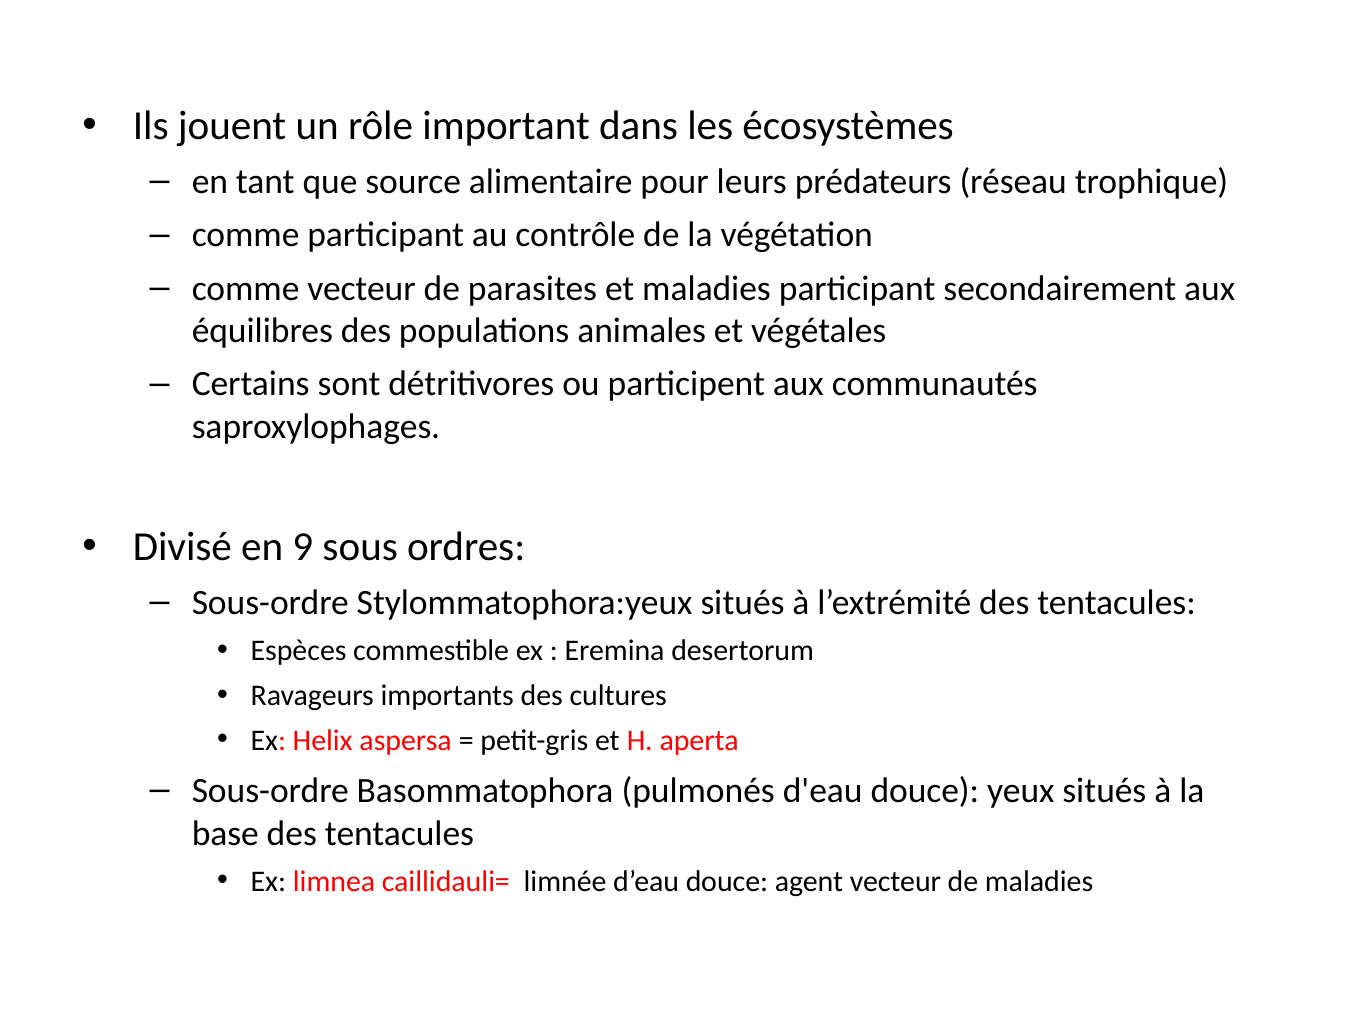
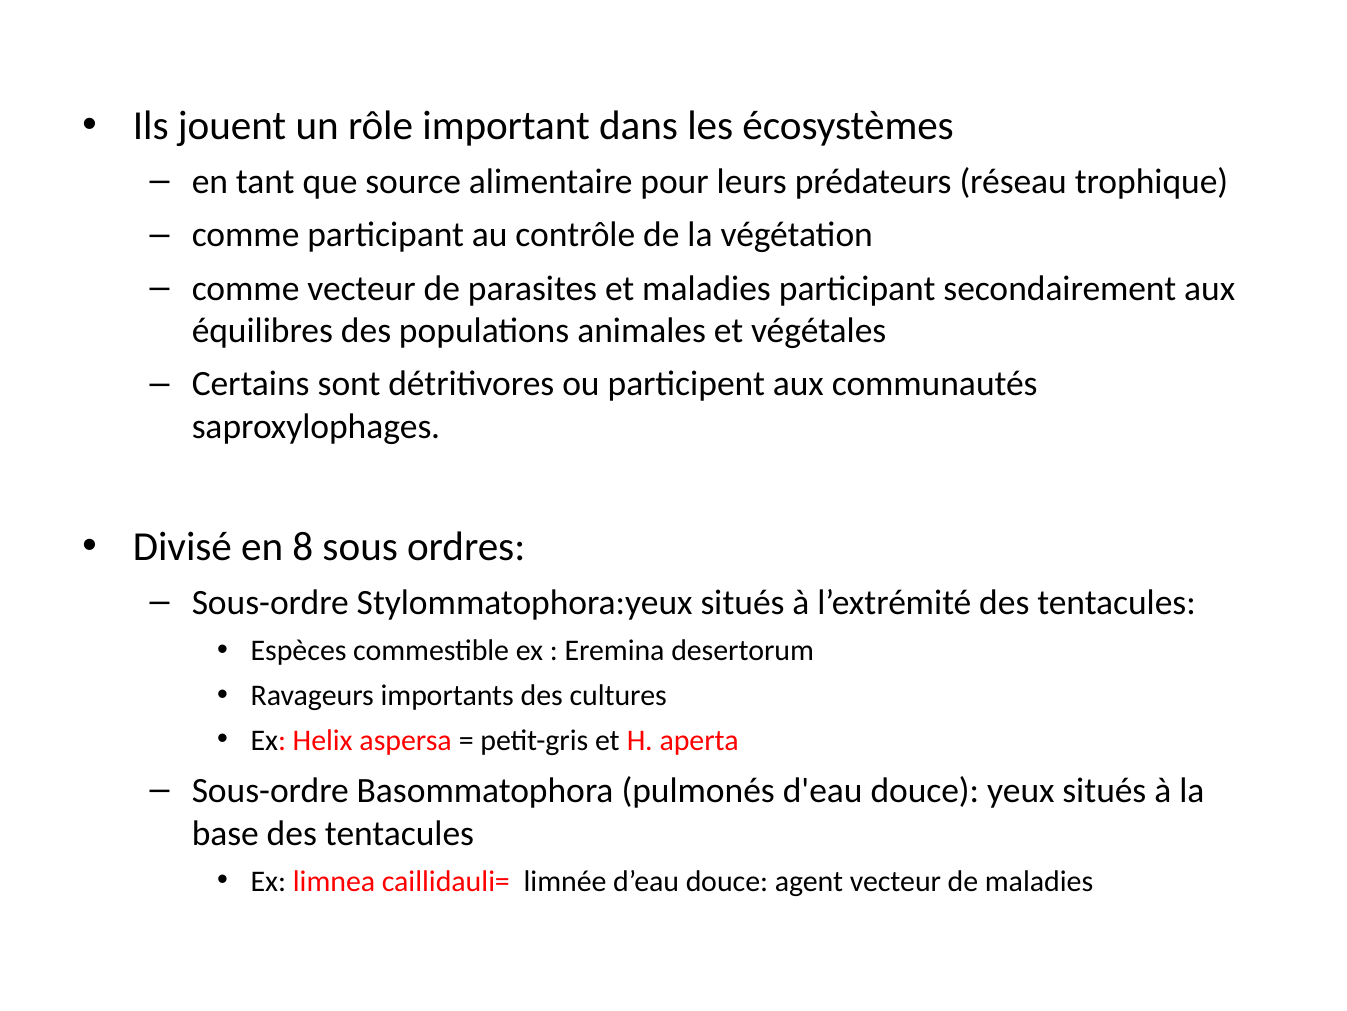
9: 9 -> 8 (303, 546)
